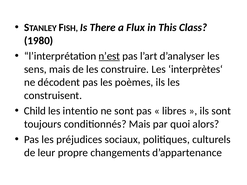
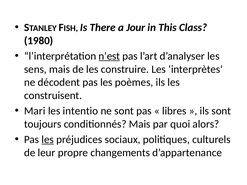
Flux: Flux -> Jour (136, 28)
Child: Child -> Mari (35, 111)
les underline: none -> present (48, 140)
